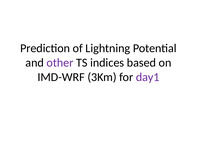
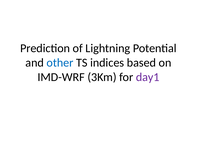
other colour: purple -> blue (60, 63)
